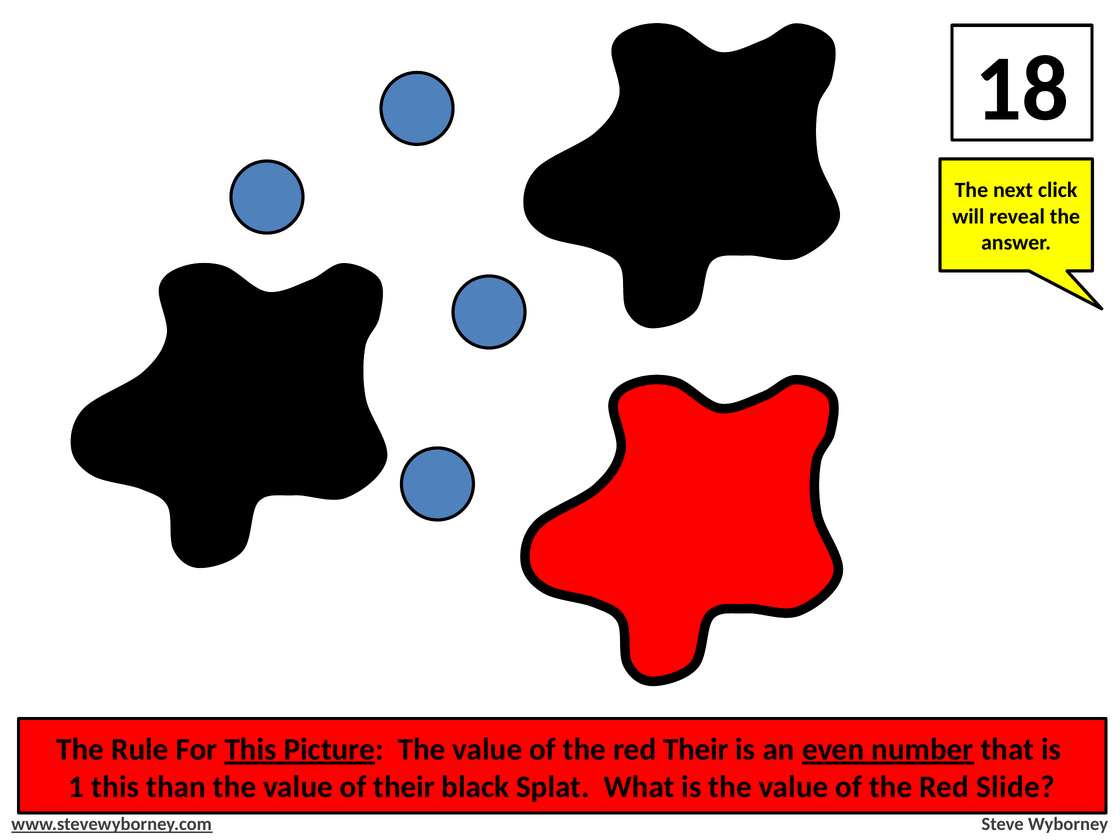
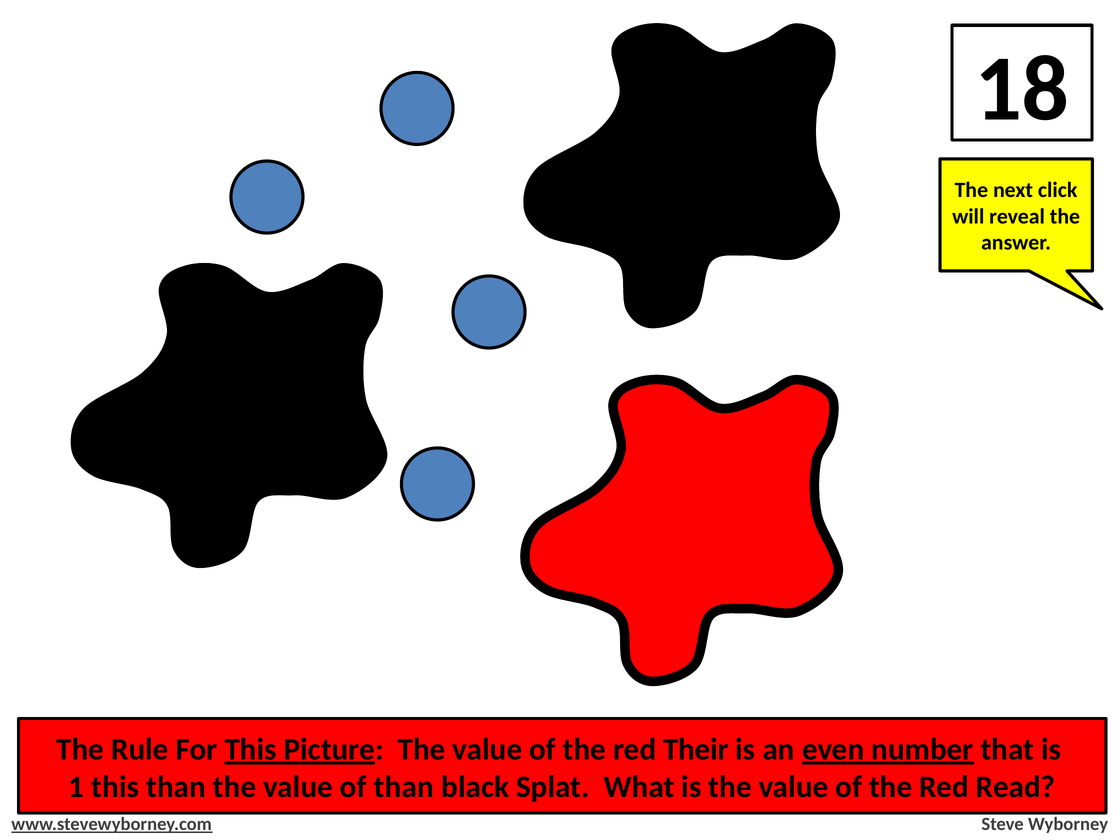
of their: their -> than (404, 787)
Slide: Slide -> Read (1015, 787)
